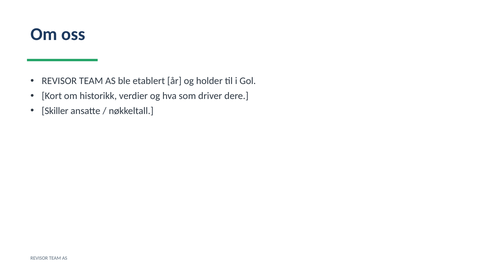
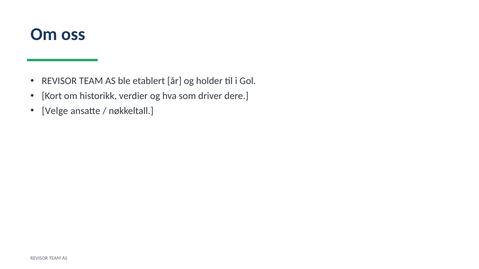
Skiller: Skiller -> Velge (55, 111)
